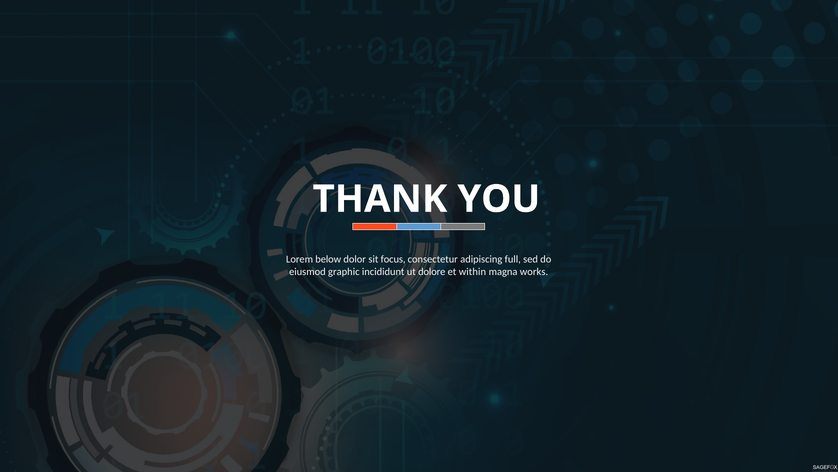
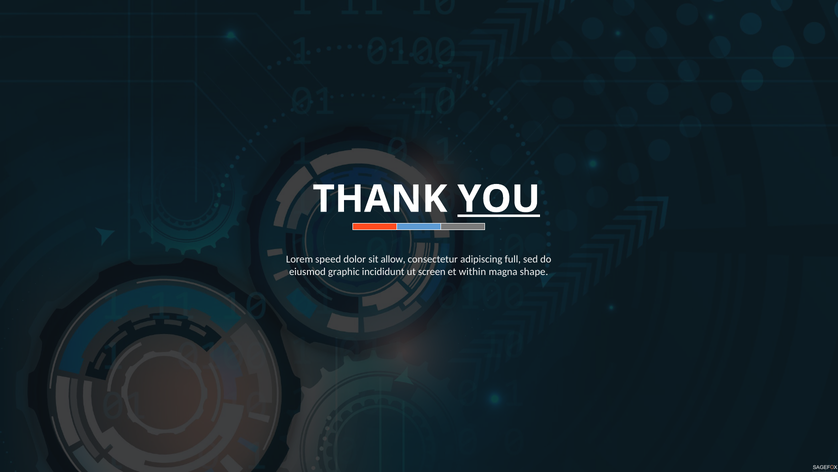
YOU underline: none -> present (499, 199)
below: below -> speed (328, 259)
focus: focus -> allow (393, 259)
dolore: dolore -> screen (432, 271)
works: works -> shape (534, 271)
